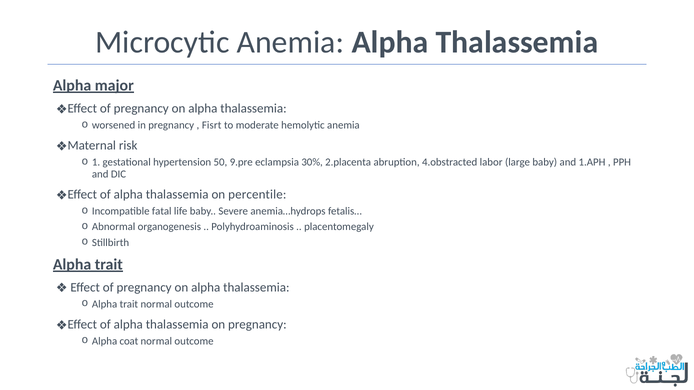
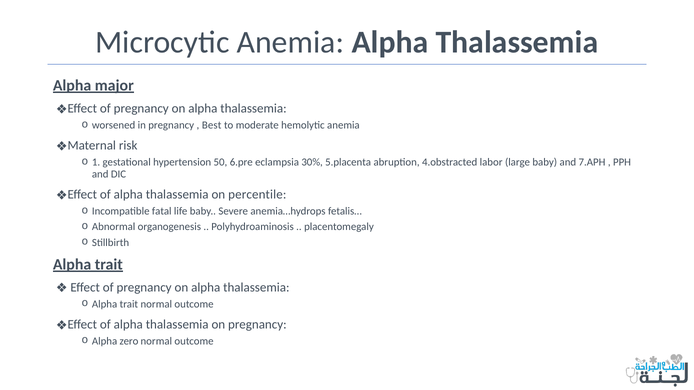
Fisrt: Fisrt -> Best (212, 125)
9.pre: 9.pre -> 6.pre (241, 163)
2.placenta: 2.placenta -> 5.placenta (348, 163)
1.APH: 1.APH -> 7.APH (592, 163)
coat: coat -> zero (129, 342)
